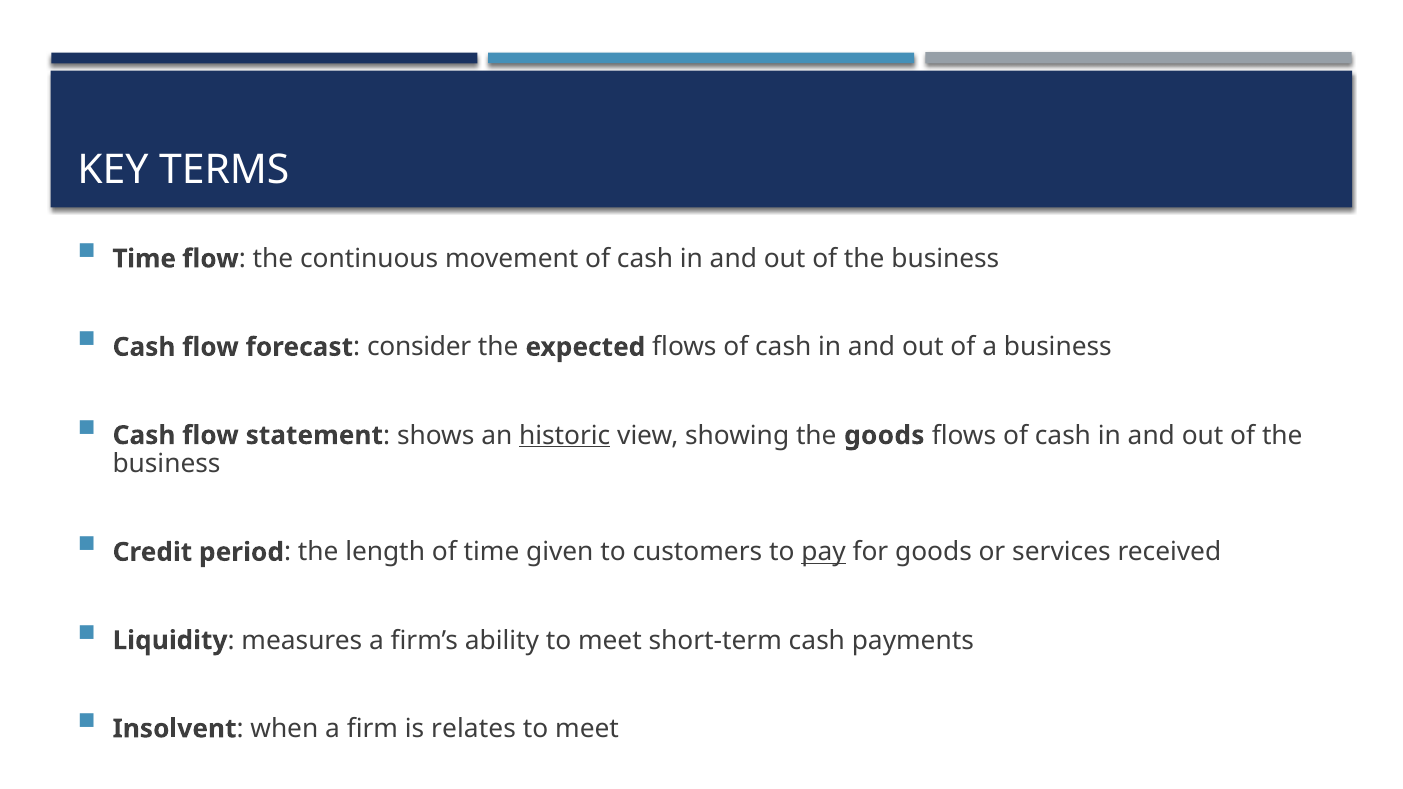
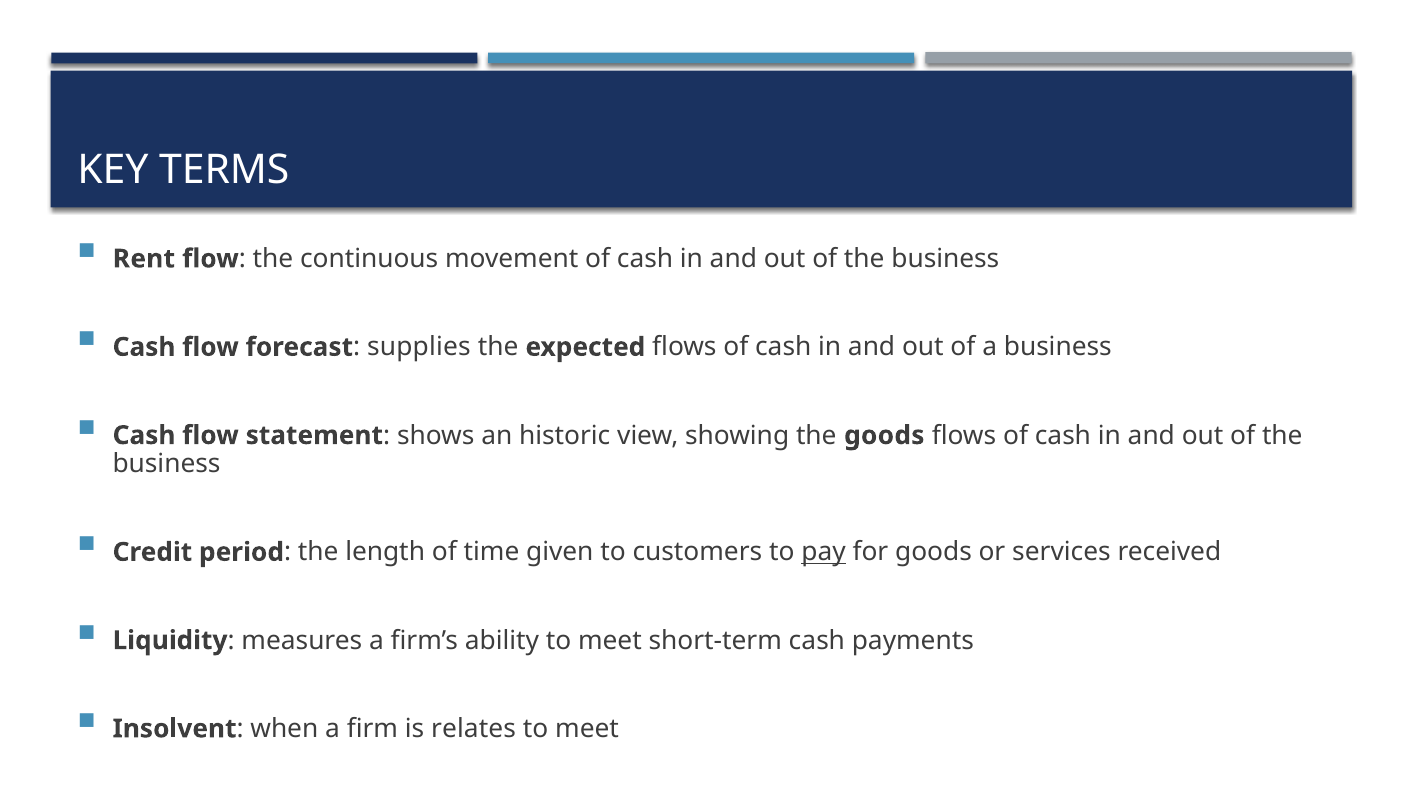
Time: Time -> Rent (144, 259)
consider: consider -> supplies (419, 347)
historic underline: present -> none (565, 435)
